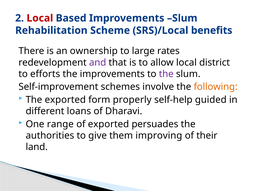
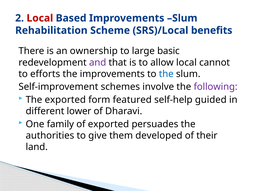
rates: rates -> basic (168, 51)
district: district -> cannot (215, 62)
the colour: purple -> blue (166, 74)
following colour: orange -> purple (216, 87)
properly: properly -> featured (132, 99)
loans: loans -> lower (79, 111)
range: range -> family (60, 124)
improving: improving -> developed (159, 135)
